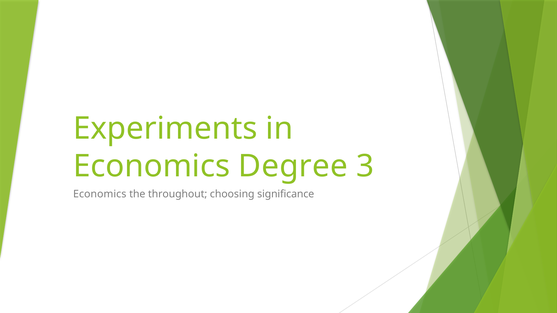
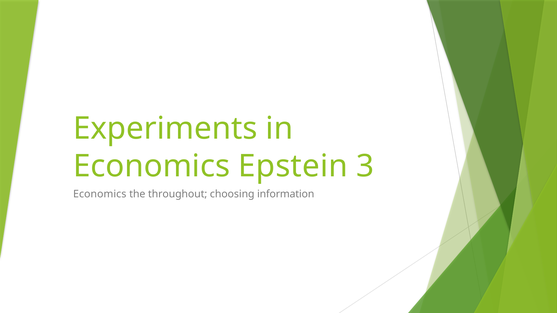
Degree: Degree -> Epstein (293, 166)
significance: significance -> information (286, 194)
